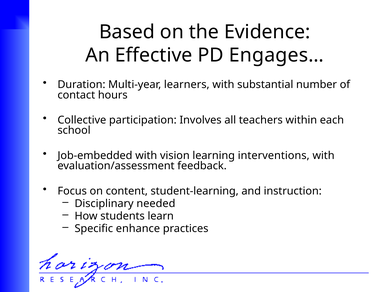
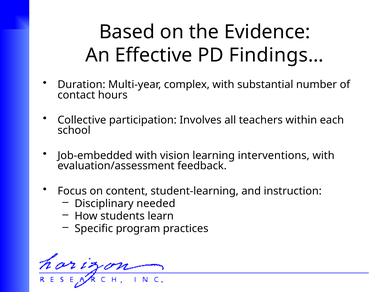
Engages…: Engages… -> Findings… (276, 55)
learners: learners -> complex (187, 85)
enhance: enhance -> program (138, 229)
